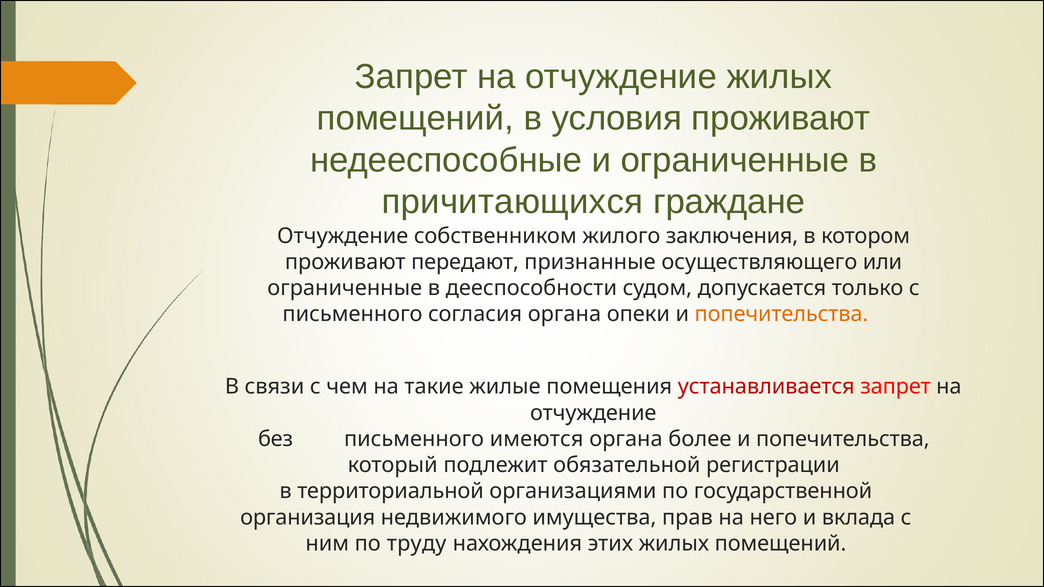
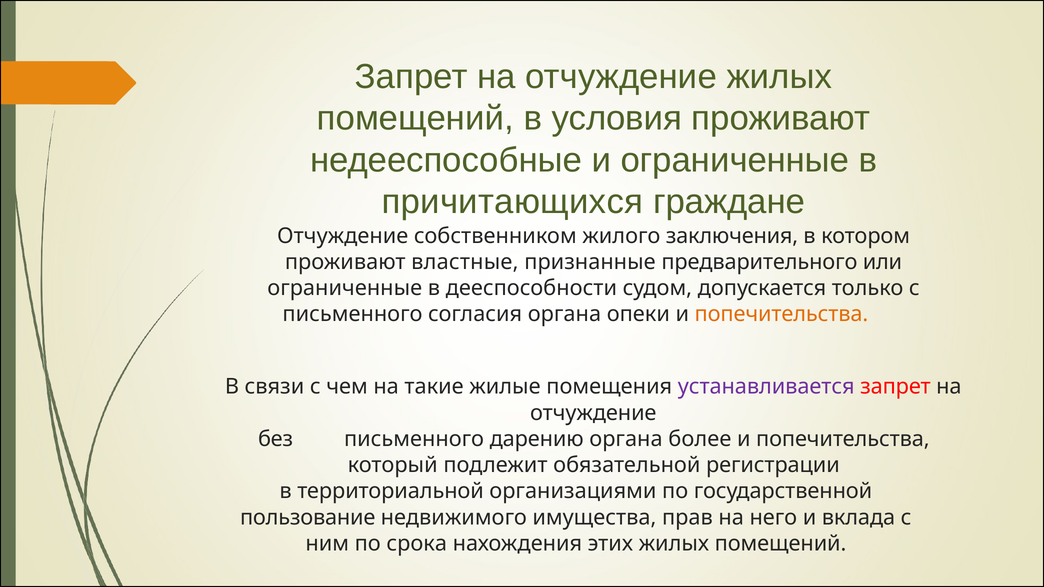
передают: передают -> властные (465, 262)
осуществляющего: осуществляющего -> предварительного (759, 262)
устанавливается colour: red -> purple (766, 387)
имеются: имеются -> дарению (537, 439)
организация: организация -> пользование (308, 518)
труду: труду -> срока (417, 544)
